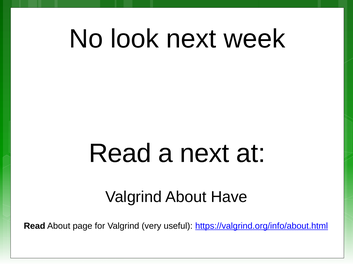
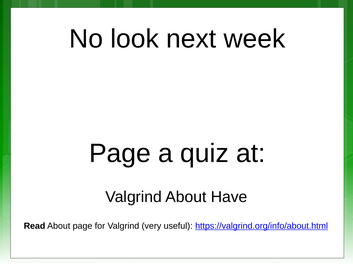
Read: Read -> Page (120, 153)
a next: next -> quiz (204, 153)
